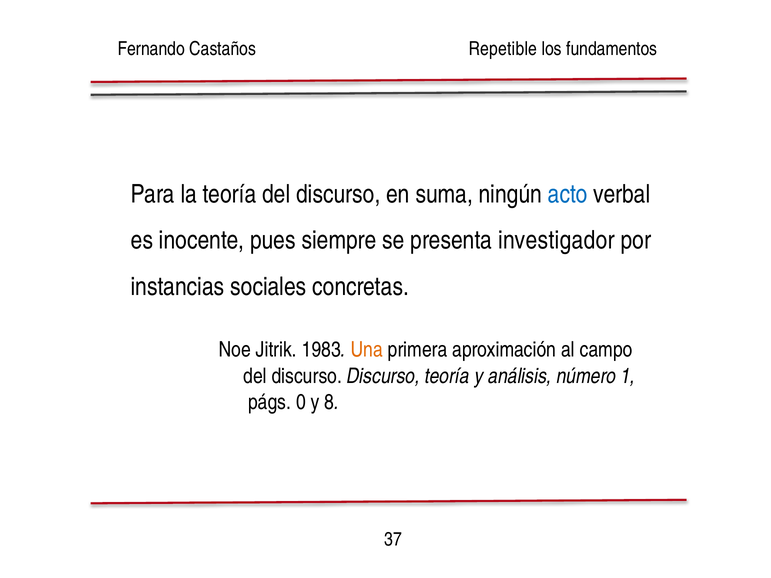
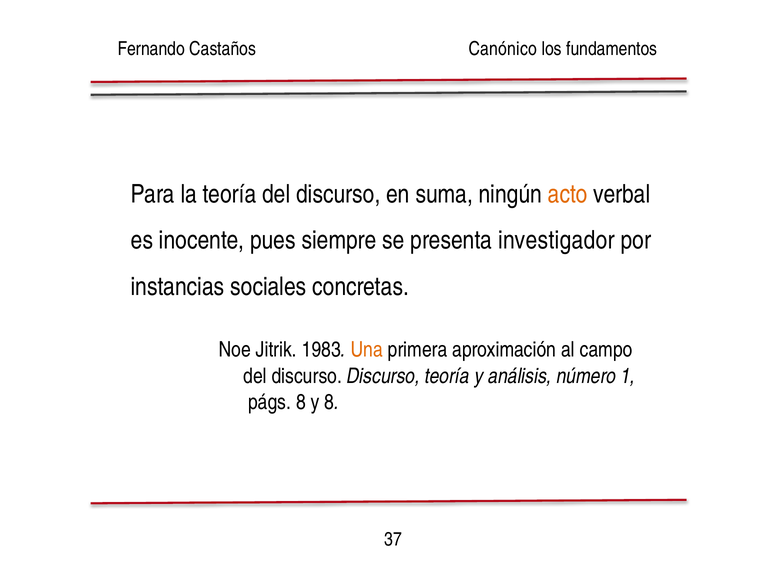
Repetible: Repetible -> Canónico (503, 49)
acto colour: blue -> orange (568, 194)
págs 0: 0 -> 8 (301, 402)
